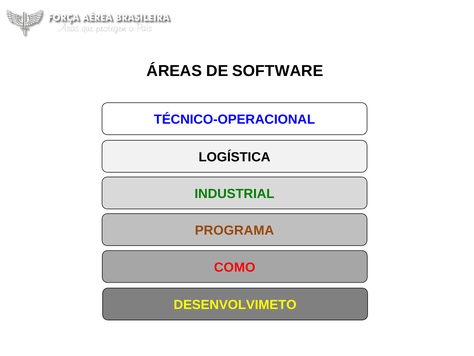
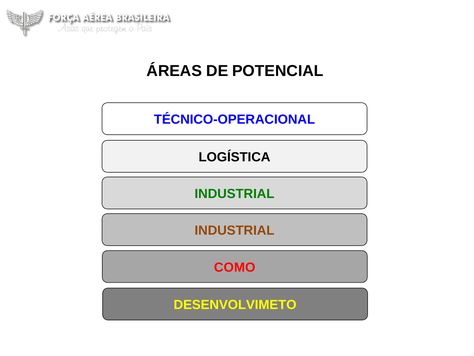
SOFTWARE: SOFTWARE -> POTENCIAL (278, 71)
PROGRAMA: PROGRAMA -> INDUSTRIAL (234, 230)
